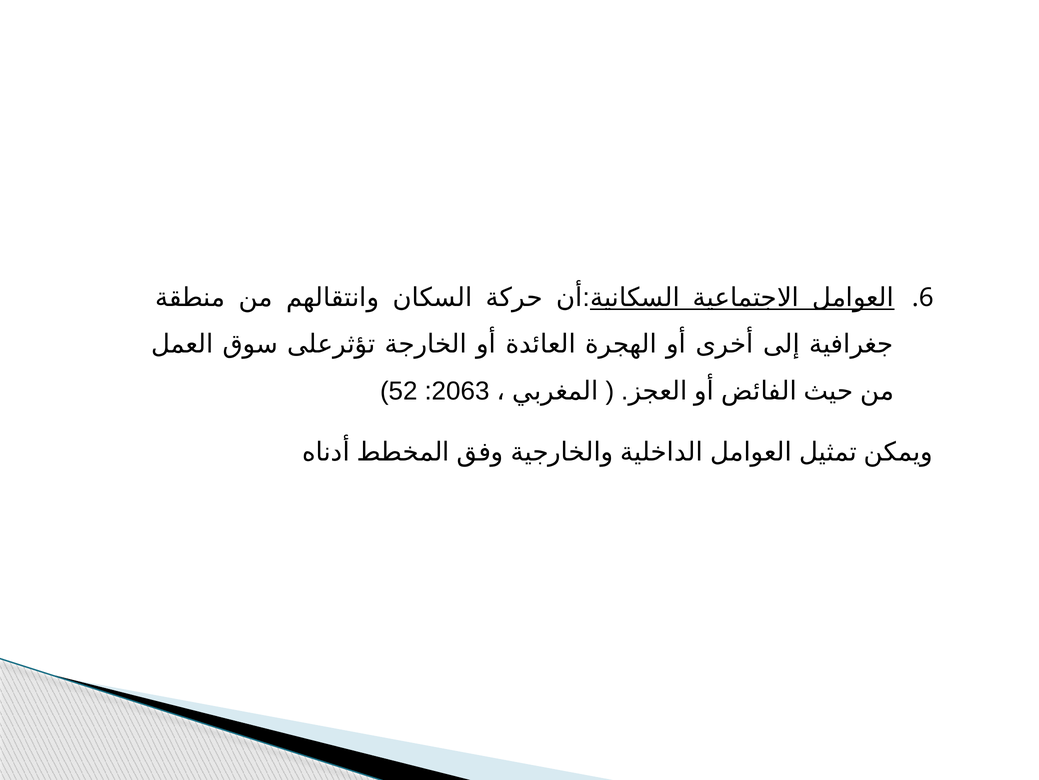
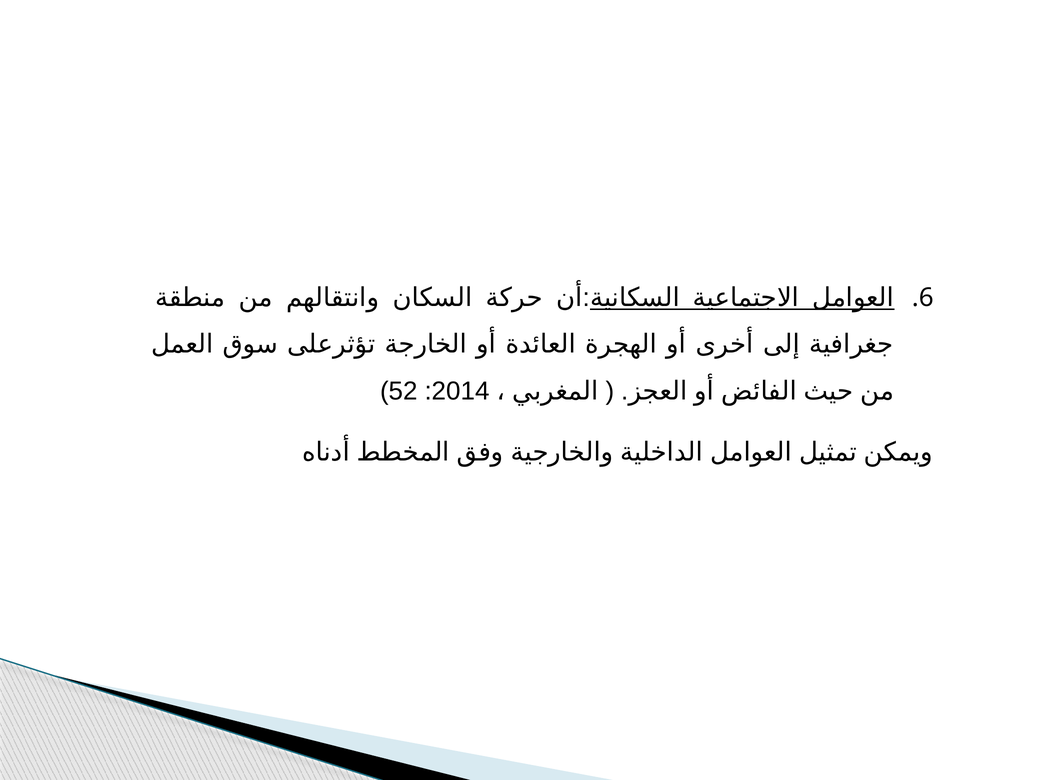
2063: 2063 -> 2014 (461, 391)
